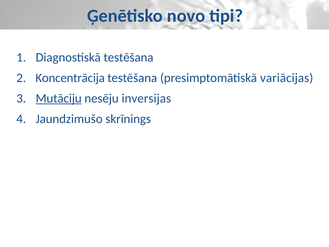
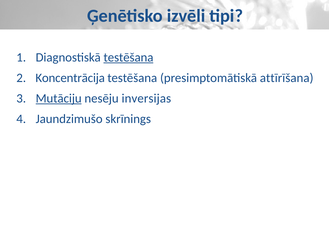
novo: novo -> izvēli (186, 16)
testēšana underline: none -> present (128, 57)
variācijas: variācijas -> attīrīšana (287, 78)
